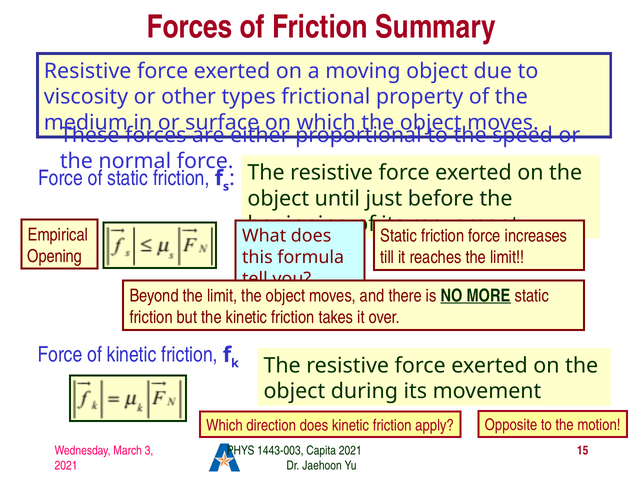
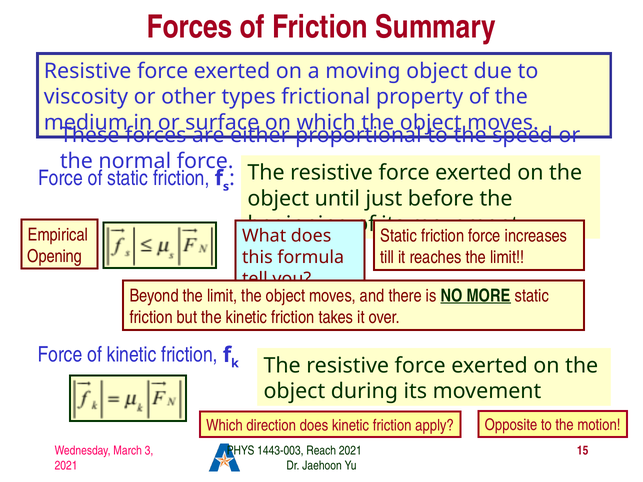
Capita: Capita -> Reach (321, 451)
